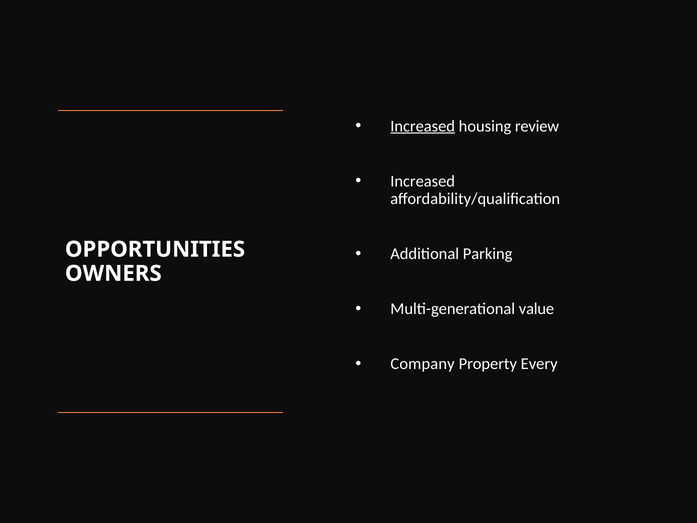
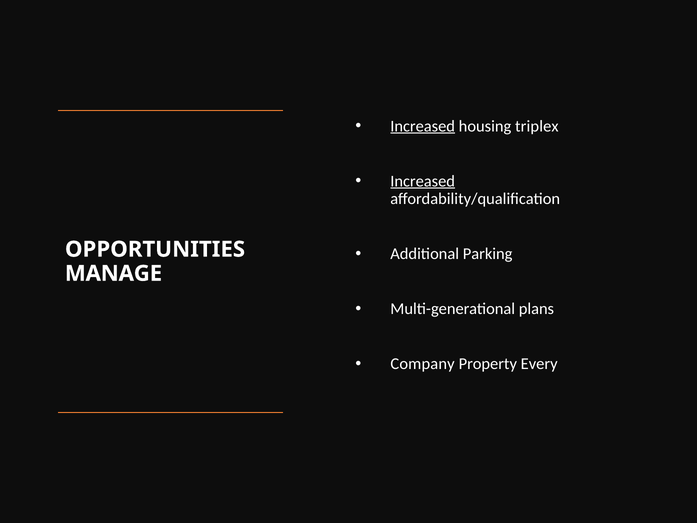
review: review -> triplex (537, 126)
Increased underline: none -> present (423, 181)
OWNERS: OWNERS -> MANAGE (113, 273)
value: value -> plans (536, 309)
